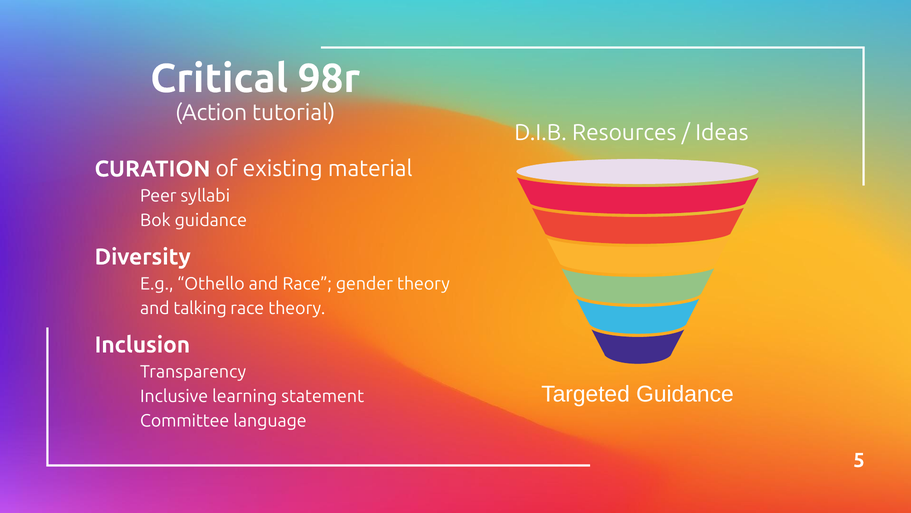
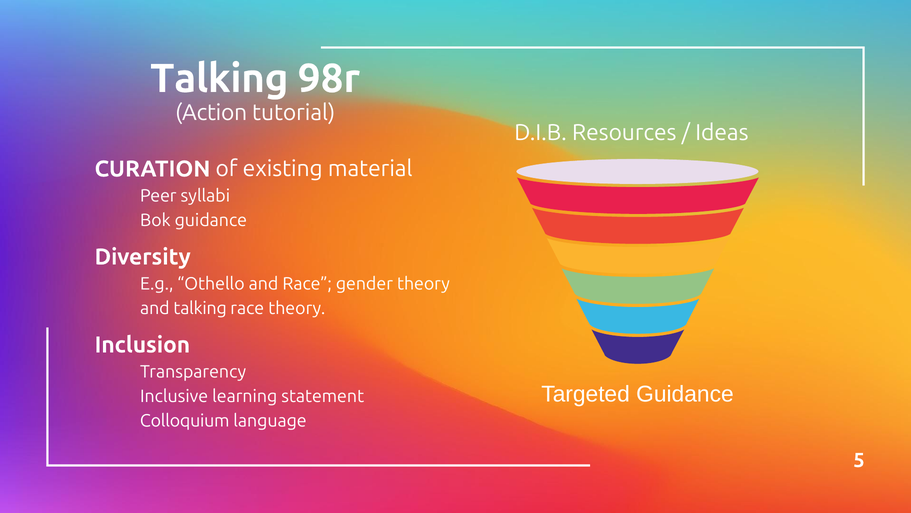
Critical: Critical -> Talking (219, 79)
Committee: Committee -> Colloquium (185, 420)
